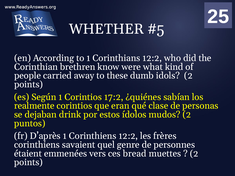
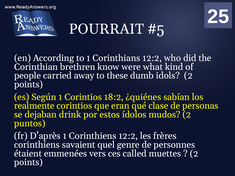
WHETHER: WHETHER -> POURRAIT (106, 29)
17:2: 17:2 -> 18:2 (114, 97)
bread: bread -> called (135, 154)
